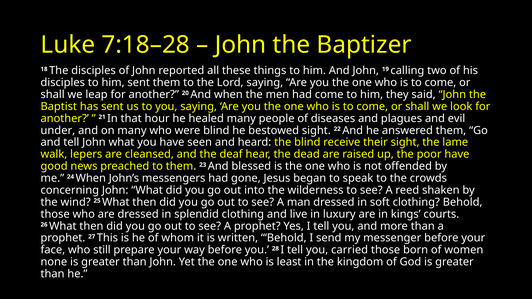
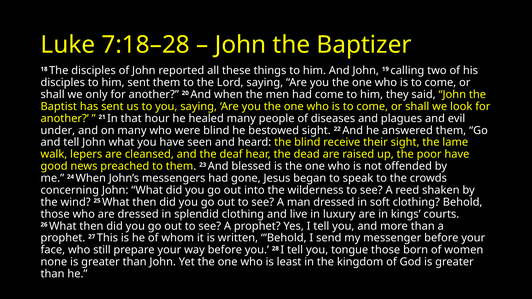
leap: leap -> only (97, 95)
carried: carried -> tongue (350, 250)
